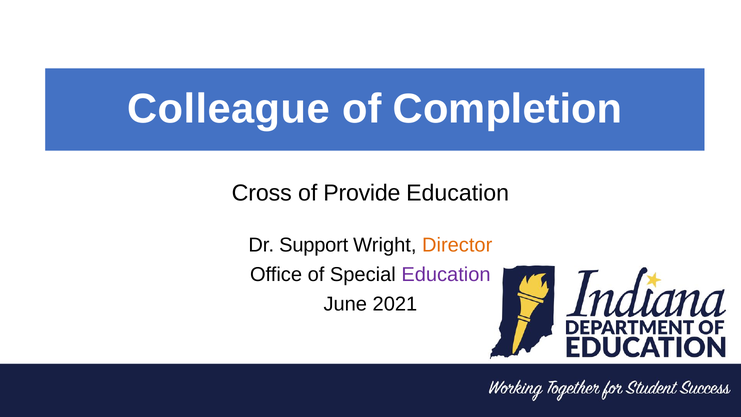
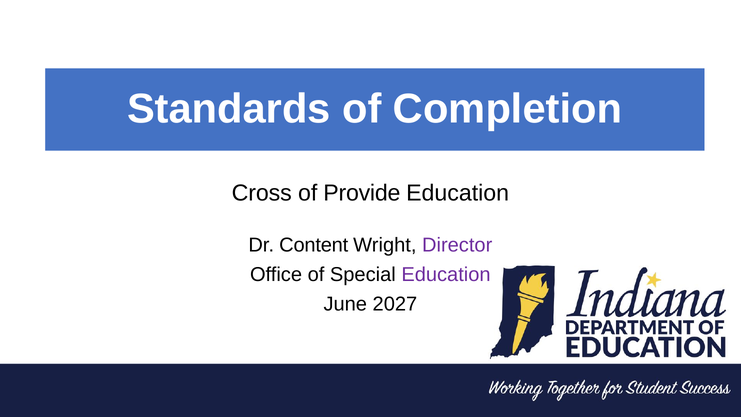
Colleague: Colleague -> Standards (229, 109)
Support: Support -> Content (314, 245)
Director colour: orange -> purple (457, 245)
2021: 2021 -> 2027 (395, 304)
